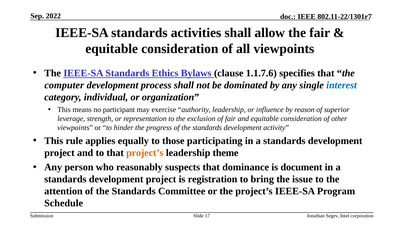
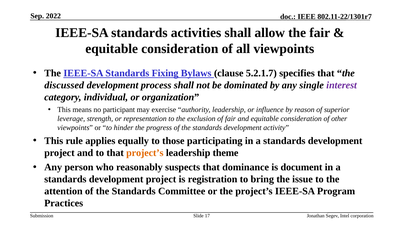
Ethics: Ethics -> Fixing (165, 73)
1.1.7.6: 1.1.7.6 -> 5.2.1.7 (261, 73)
computer: computer -> discussed (64, 85)
interest colour: blue -> purple (342, 85)
Schedule: Schedule -> Practices (64, 203)
